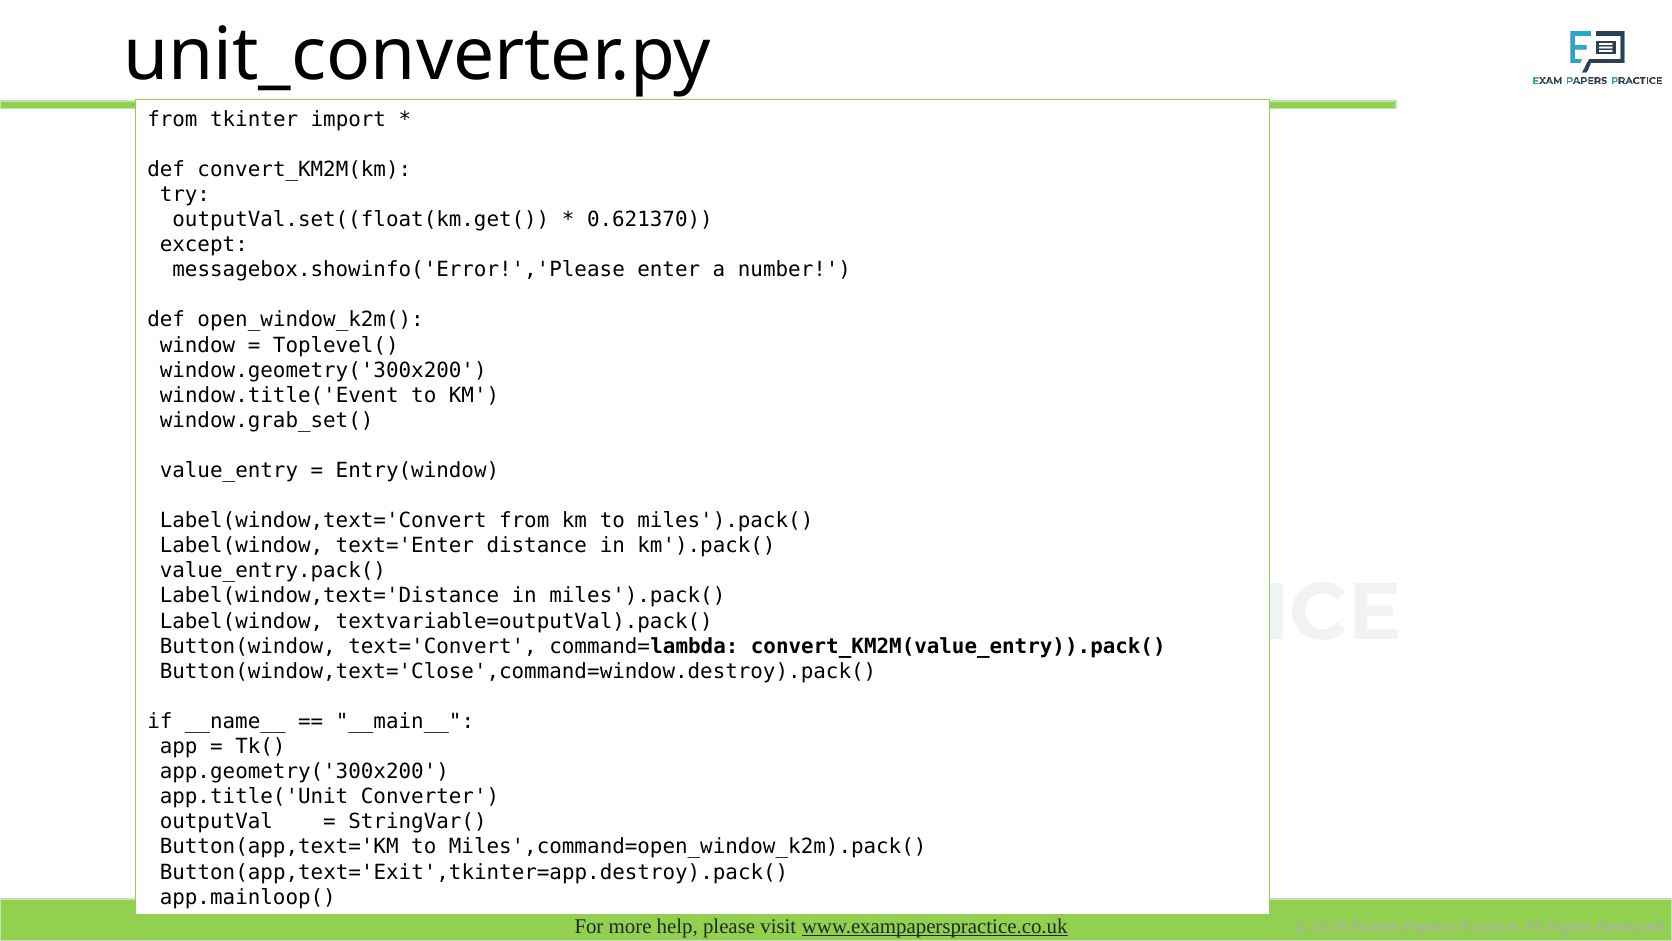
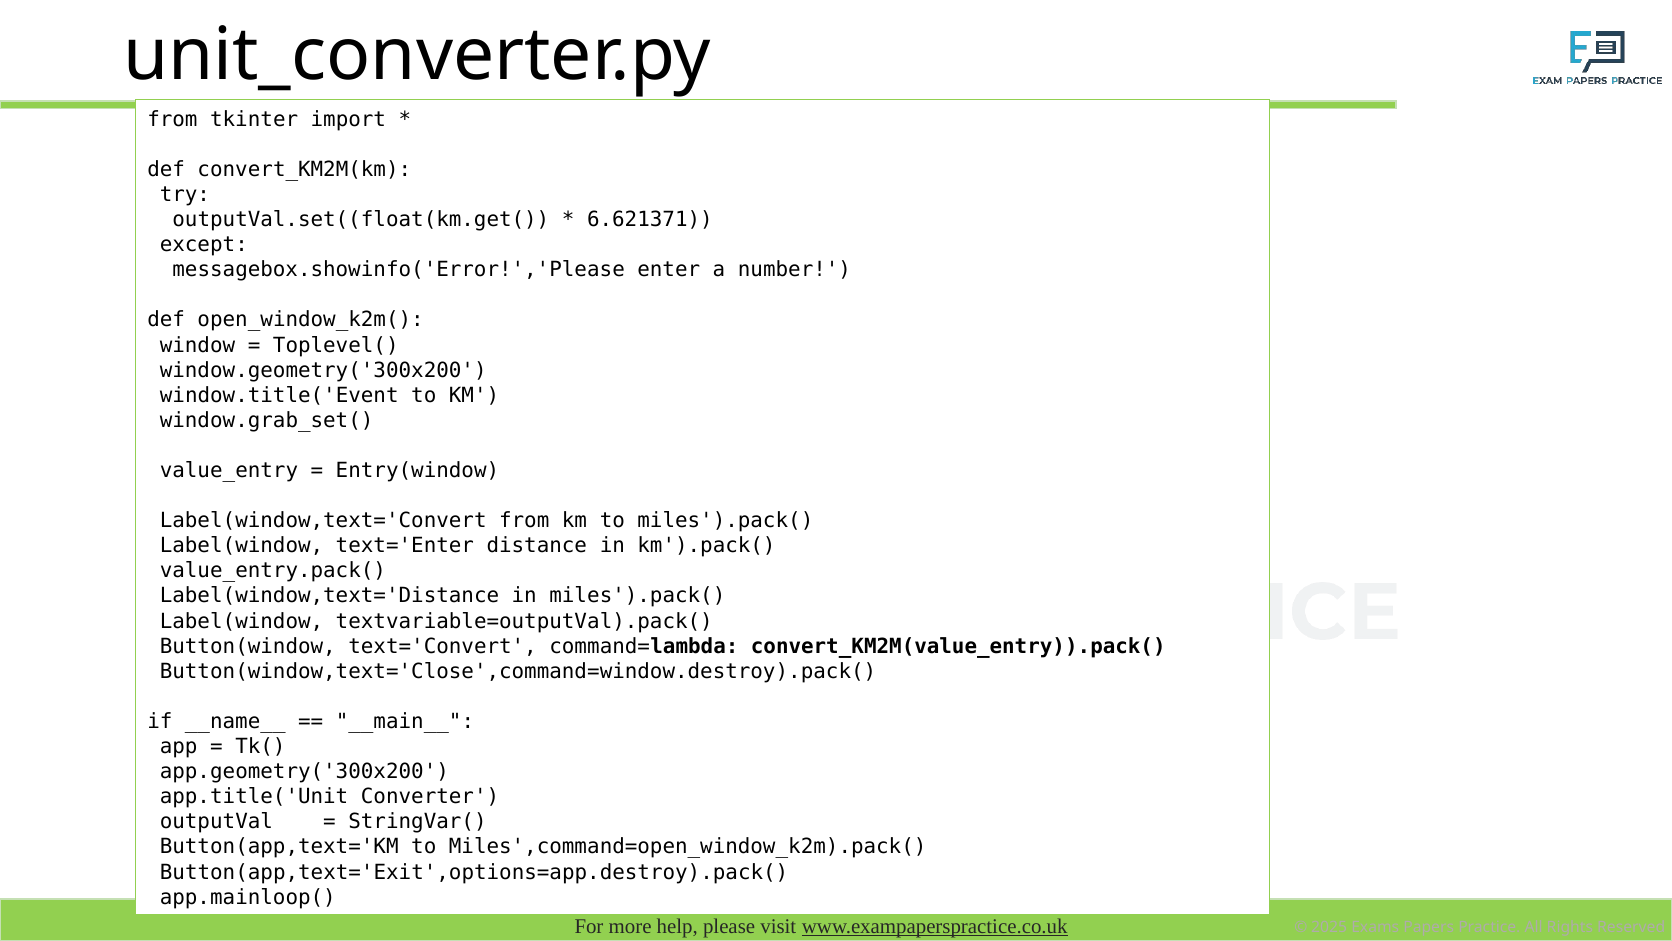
0.621370: 0.621370 -> 6.621371 (650, 220)
Button(app,text='Exit',tkinter=app.destroy).pack(: Button(app,text='Exit',tkinter=app.destroy).pack( -> Button(app,text='Exit',options=app.destroy).pack( (474, 872)
